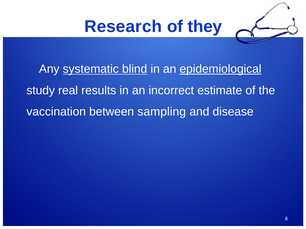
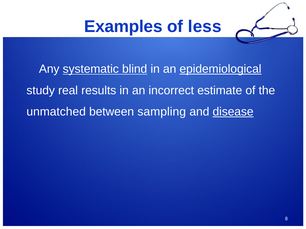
Research: Research -> Examples (123, 27)
they: they -> less (205, 27)
vaccination: vaccination -> unmatched (56, 112)
disease underline: none -> present (233, 112)
